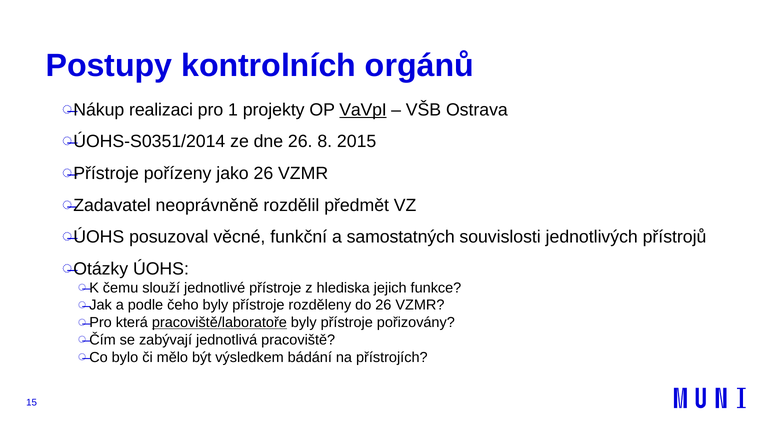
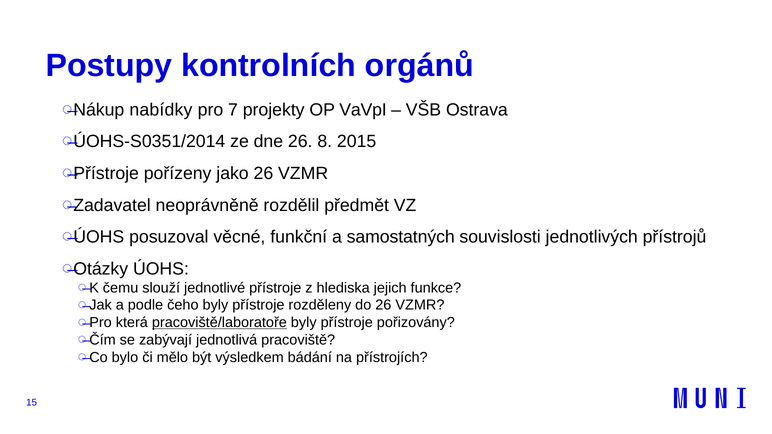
realizaci: realizaci -> nabídky (161, 110)
1: 1 -> 7 (233, 110)
VaVpI underline: present -> none (363, 110)
